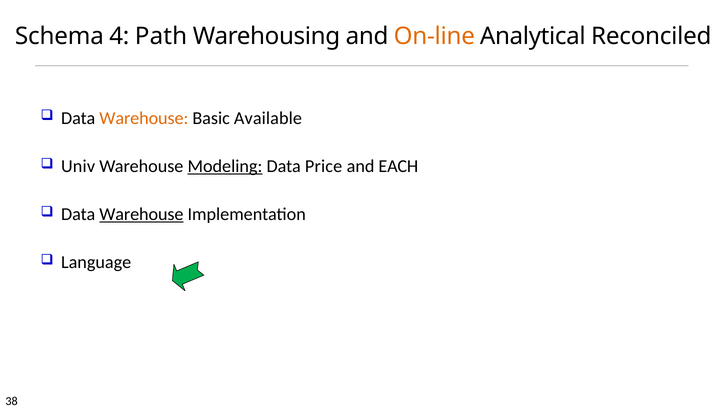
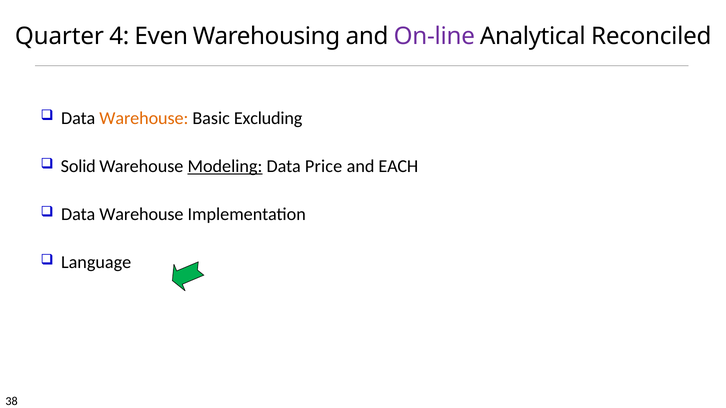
Schema: Schema -> Quarter (59, 37)
Path: Path -> Even (161, 37)
On-line colour: orange -> purple (434, 37)
Available: Available -> Excluding (268, 118)
Univ: Univ -> Solid (78, 166)
Warehouse underline: present -> none (141, 215)
